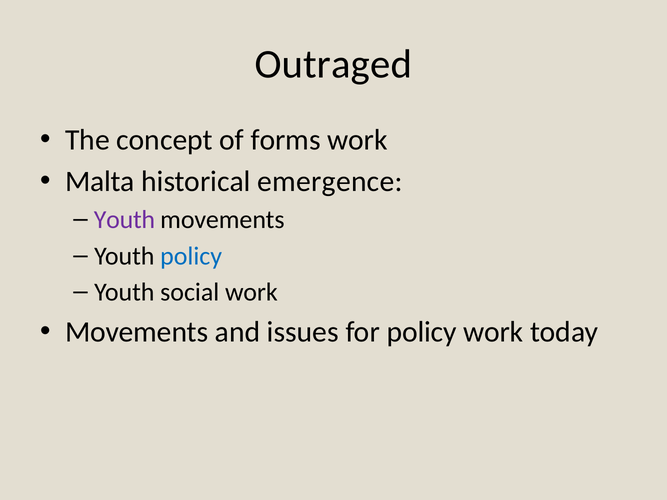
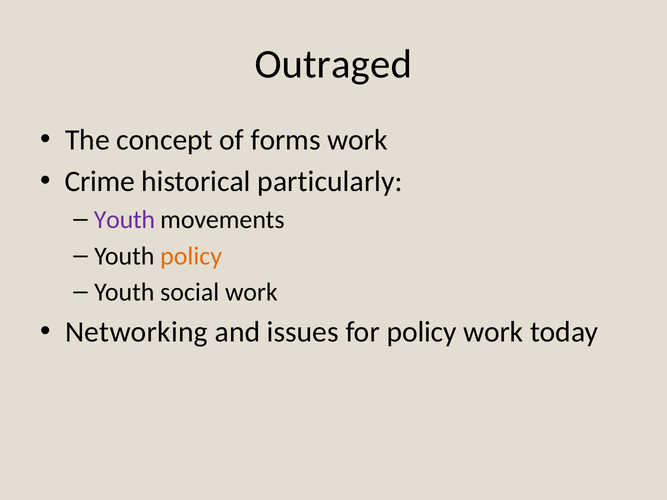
Malta: Malta -> Crime (100, 181)
emergence: emergence -> particularly (330, 181)
policy colour: blue -> orange (191, 256)
Movements: Movements -> Networking (136, 332)
